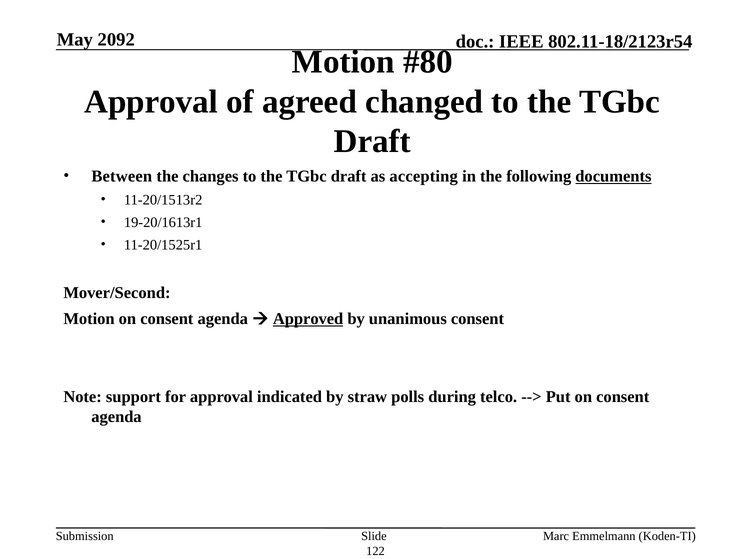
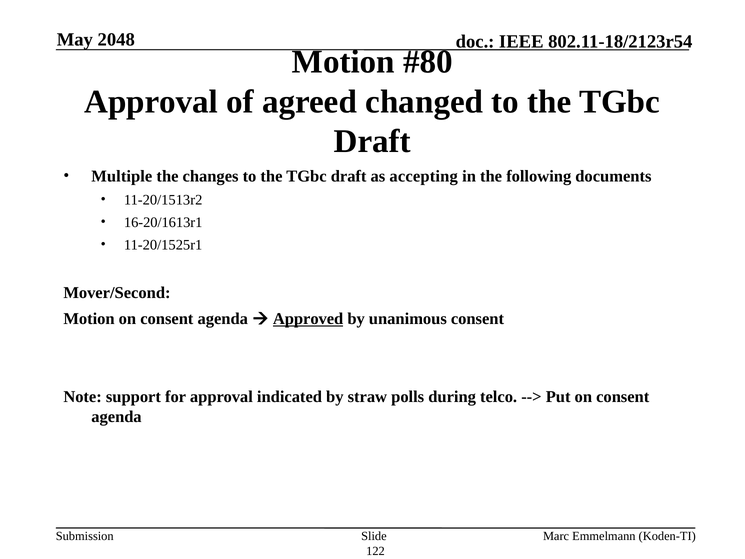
2092: 2092 -> 2048 (116, 39)
Between: Between -> Multiple (122, 176)
documents underline: present -> none (613, 176)
19-20/1613r1: 19-20/1613r1 -> 16-20/1613r1 (163, 222)
